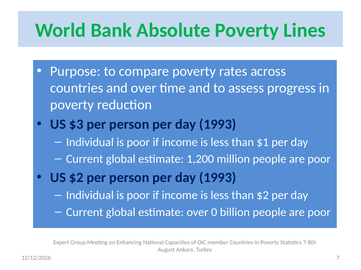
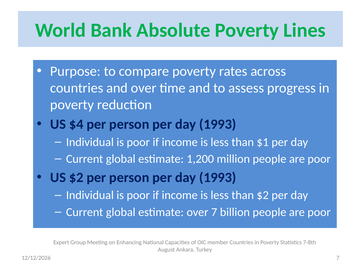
$3: $3 -> $4 (76, 125)
over 0: 0 -> 7 (214, 213)
